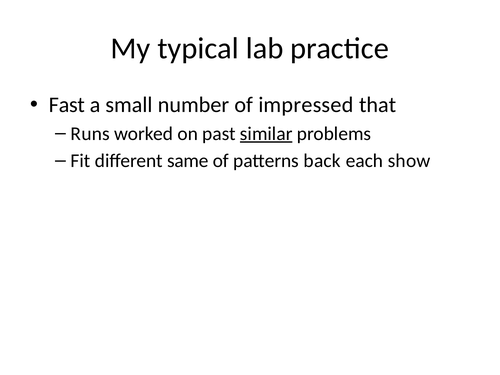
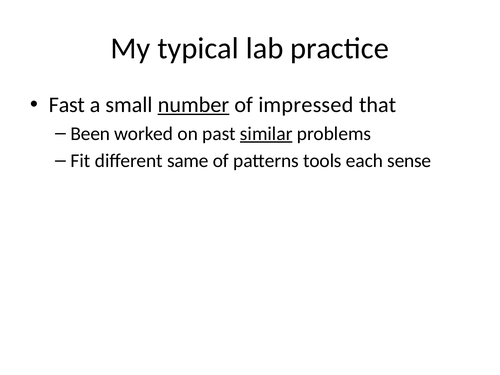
number underline: none -> present (194, 105)
Runs: Runs -> Been (90, 134)
back: back -> tools (322, 161)
show: show -> sense (409, 161)
